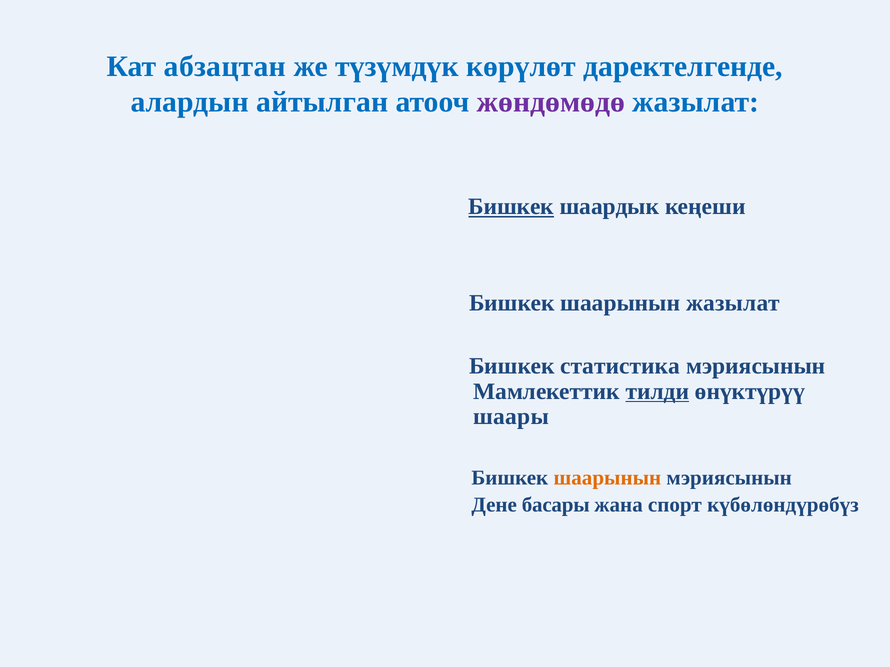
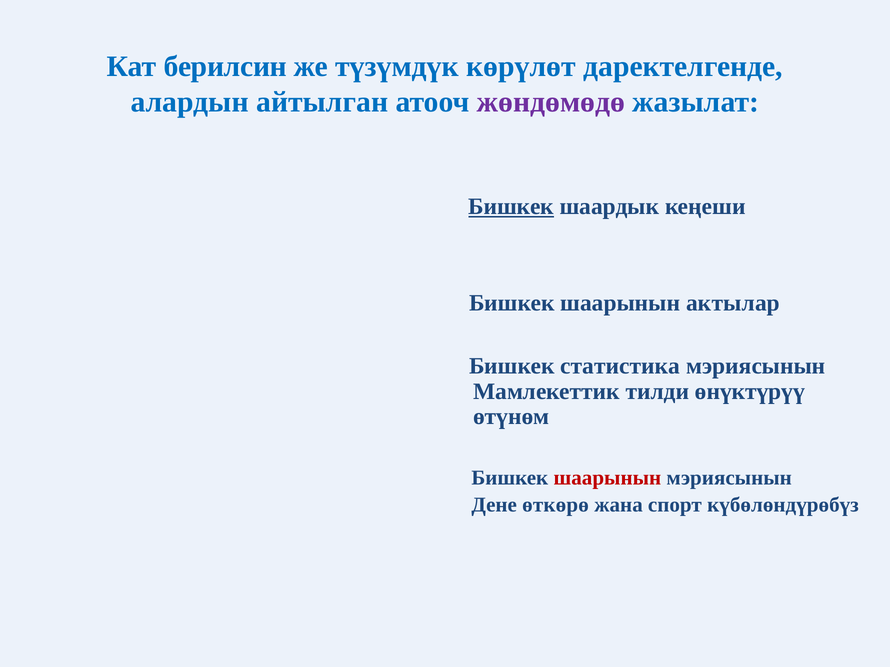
абзацтан: абзацтан -> берилсин (225, 67)
шаарынын жазылат: жазылат -> актылар (733, 303)
тилди underline: present -> none (657, 392)
шаары: шаары -> өтүнөм (511, 417)
шаарынын colour: orange -> red (607, 478)
басары: басары -> өткөрө (556, 505)
